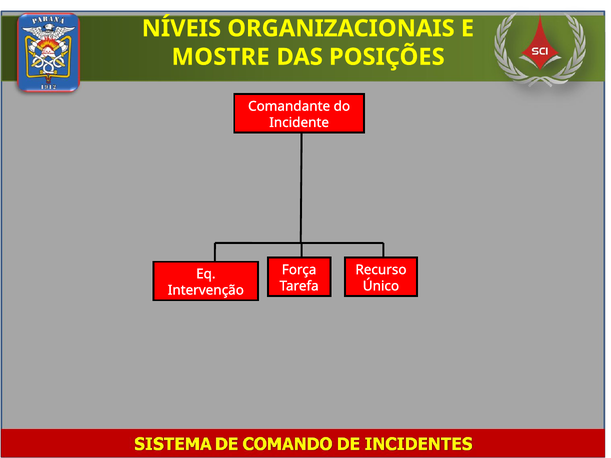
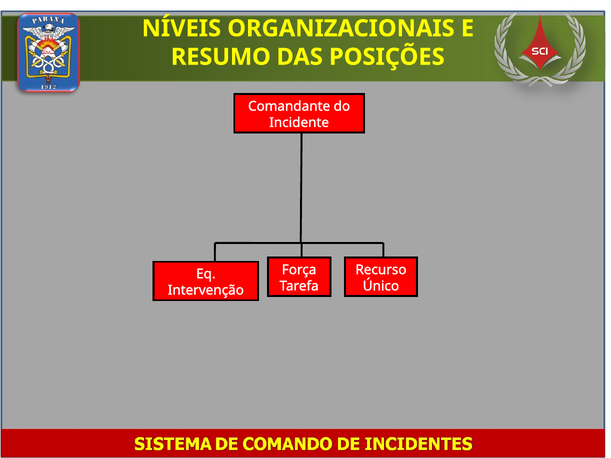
MOSTRE: MOSTRE -> RESUMO (221, 57)
